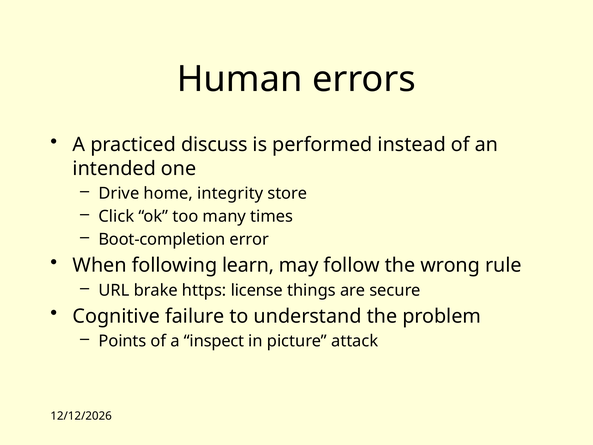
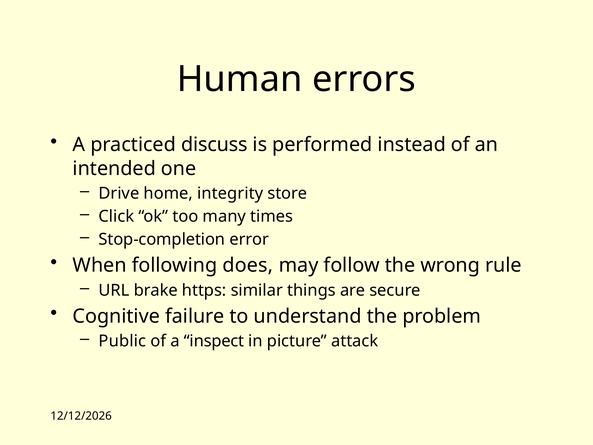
Boot-completion: Boot-completion -> Stop-completion (162, 239)
learn: learn -> does (248, 265)
license: license -> similar (257, 290)
Points: Points -> Public (122, 341)
